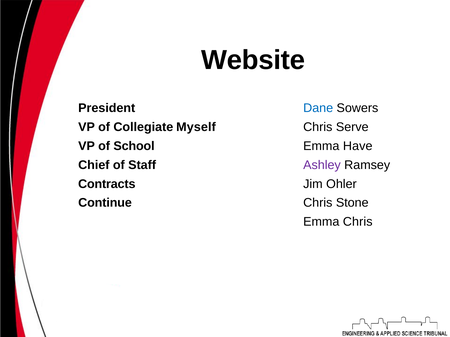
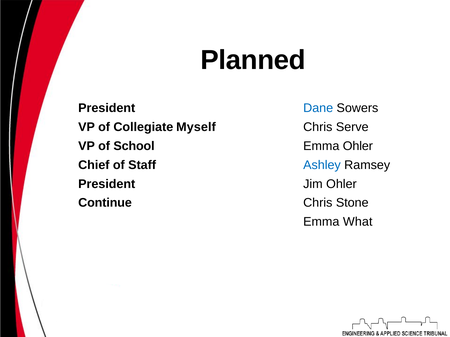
Website: Website -> Planned (253, 60)
Emma Have: Have -> Ohler (358, 146)
Ashley colour: purple -> blue (322, 165)
Contracts: Contracts -> President (107, 184)
Emma Chris: Chris -> What (358, 222)
